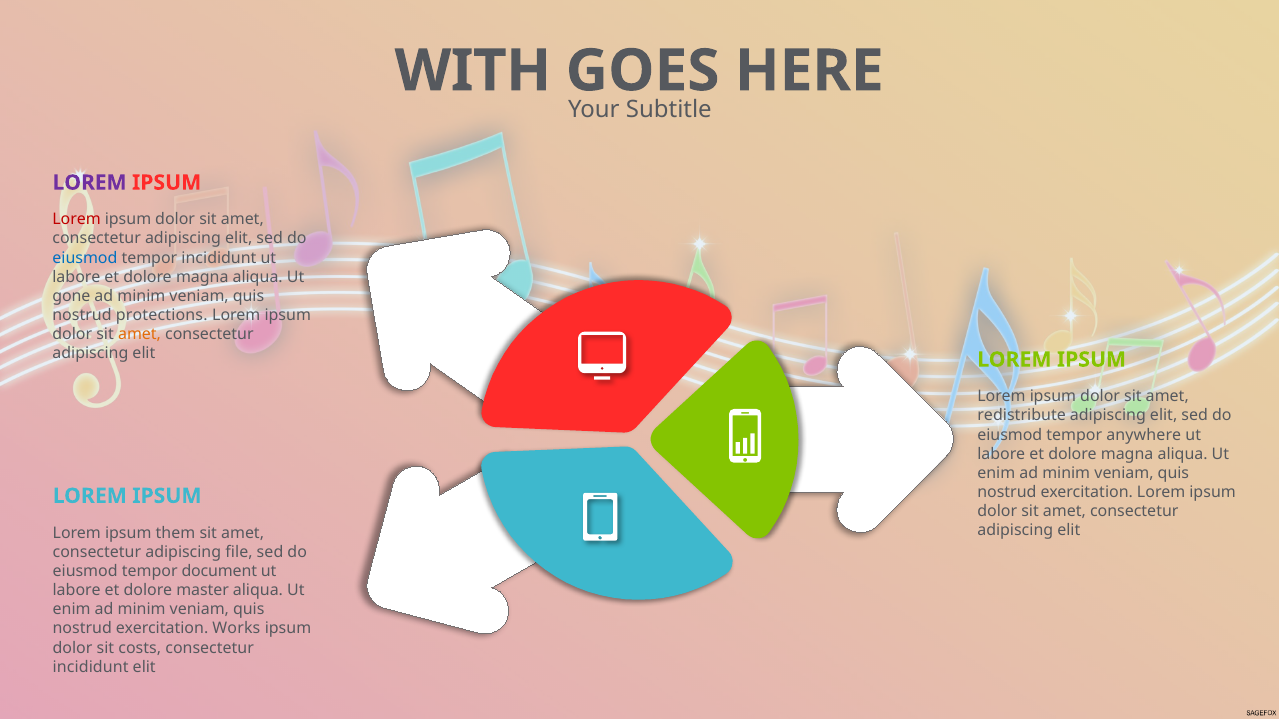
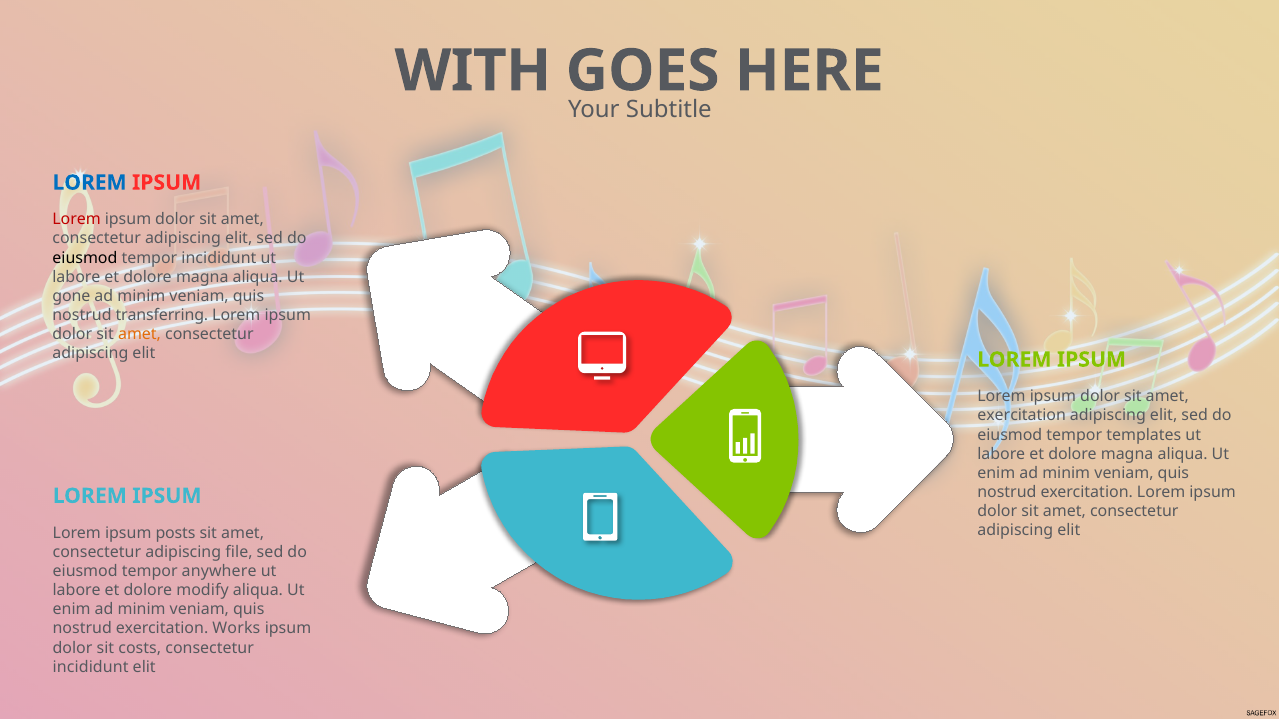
LOREM colour: purple -> blue (90, 183)
eiusmod colour: blue -> black (85, 258)
protections: protections -> transferring (162, 316)
redistribute: redistribute -> exercitation (1022, 416)
anywhere: anywhere -> templates (1144, 435)
them: them -> posts (175, 533)
document: document -> anywhere (219, 571)
master: master -> modify (203, 591)
